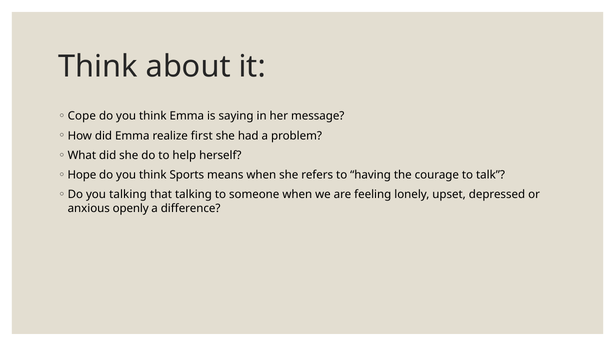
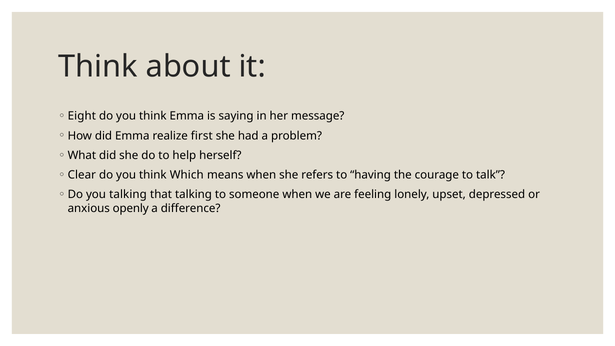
Cope: Cope -> Eight (82, 116)
Hope: Hope -> Clear (82, 175)
Sports: Sports -> Which (187, 175)
